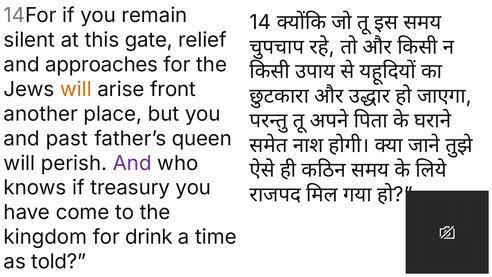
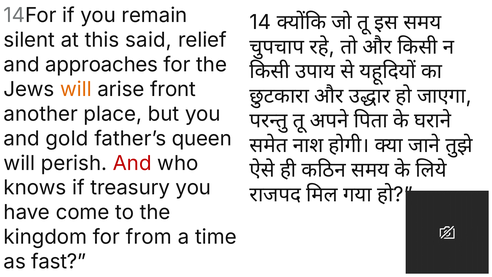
gate: gate -> said (149, 40)
past: past -> gold (67, 139)
And colour: purple -> red (132, 163)
drink: drink -> from (149, 237)
told: told -> fast (59, 261)
